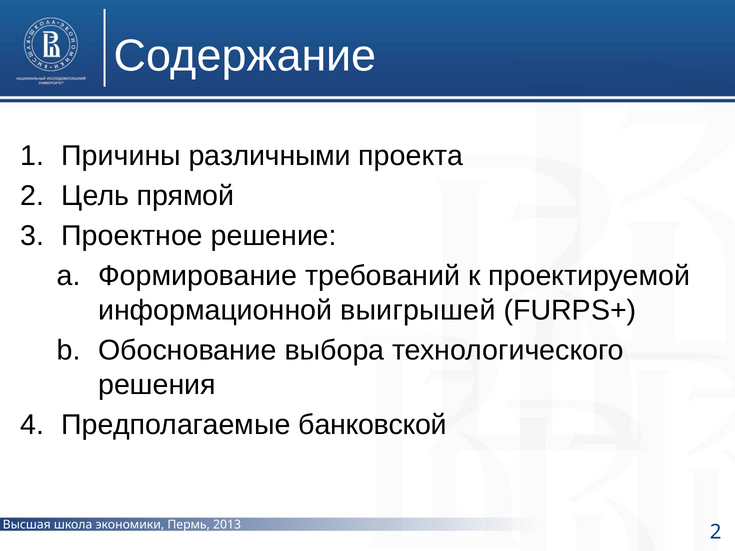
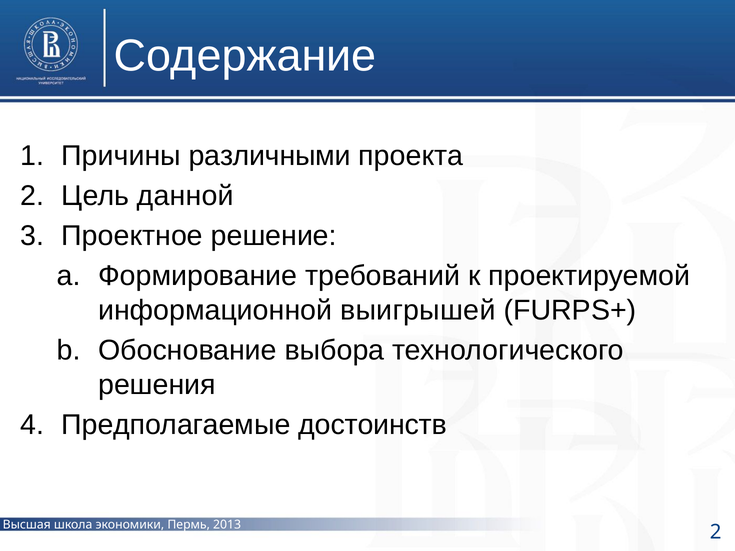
прямой: прямой -> данной (185, 196)
банковской: банковской -> достоинств (373, 425)
